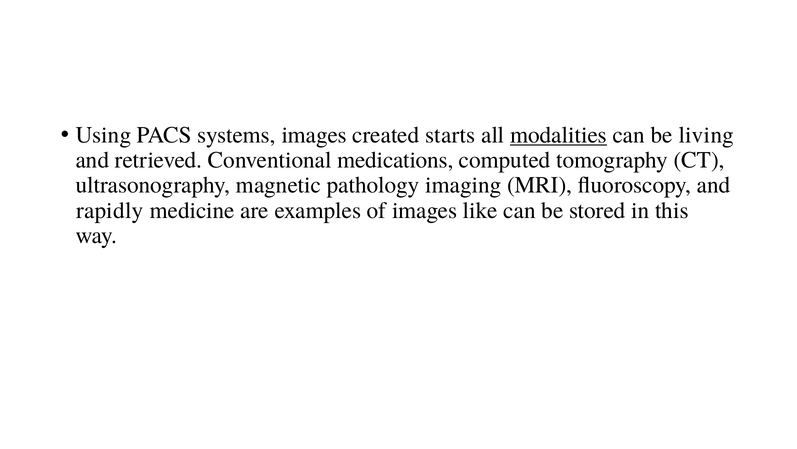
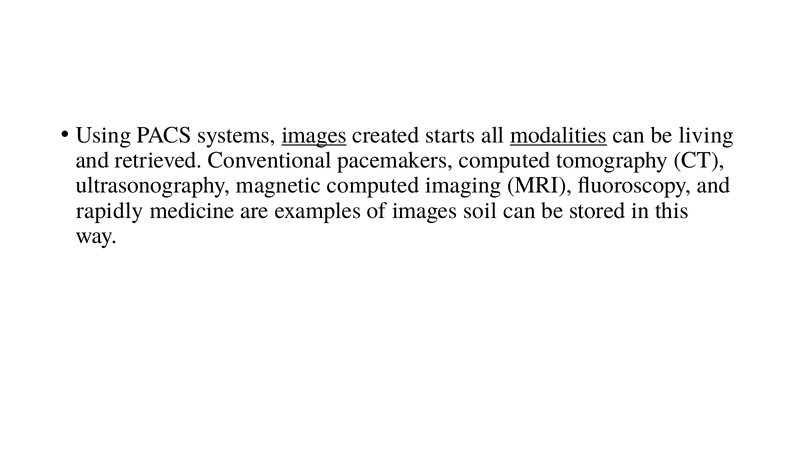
images underline: none -> present (314, 135)
medications: medications -> pacemakers (395, 160)
magnetic pathology: pathology -> computed (373, 185)
like: like -> soil (480, 210)
